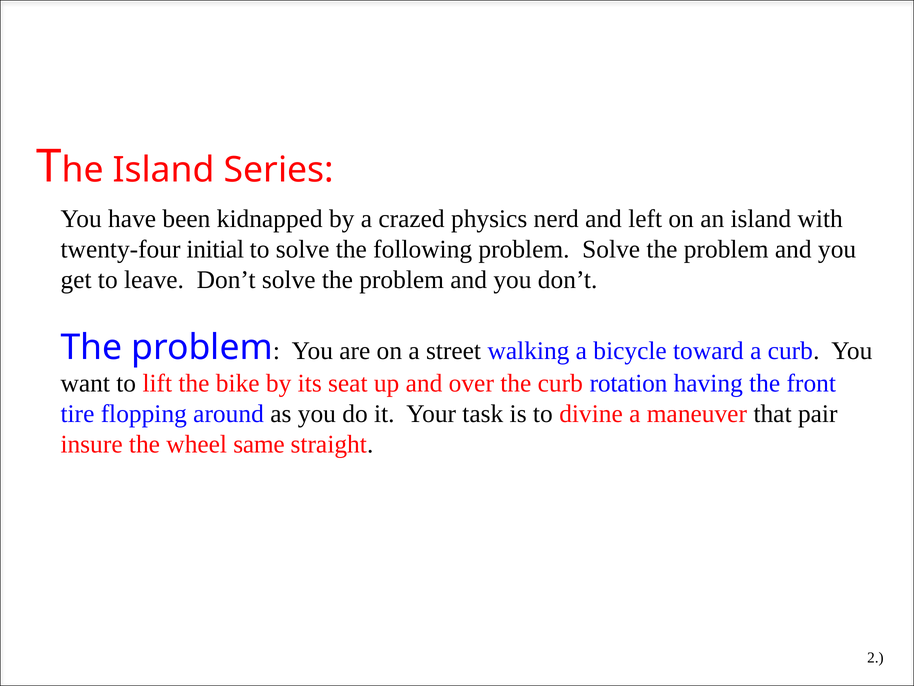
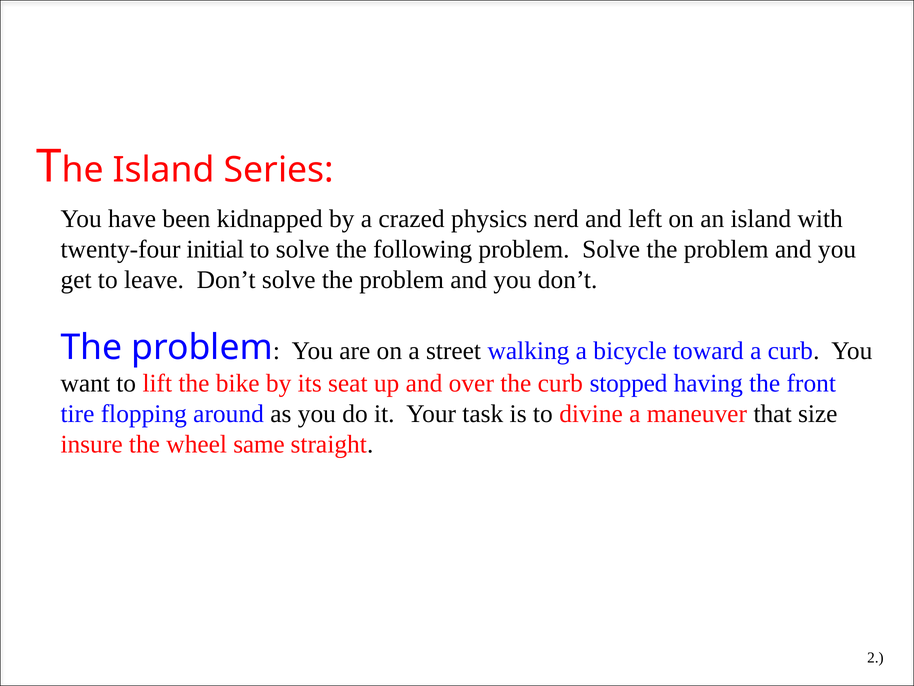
rotation: rotation -> stopped (629, 383)
pair: pair -> size (818, 414)
